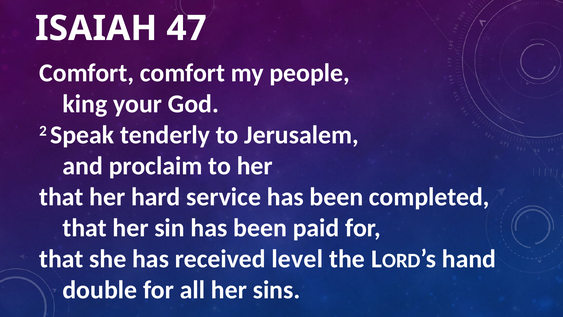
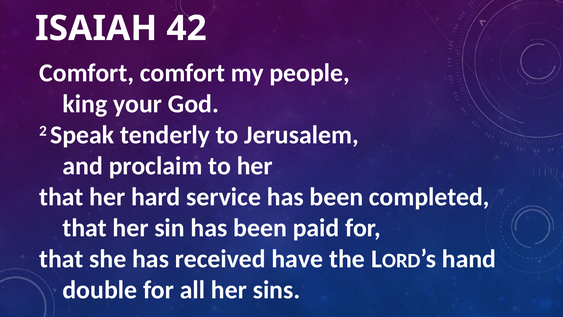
47: 47 -> 42 (187, 28)
level: level -> have (297, 259)
